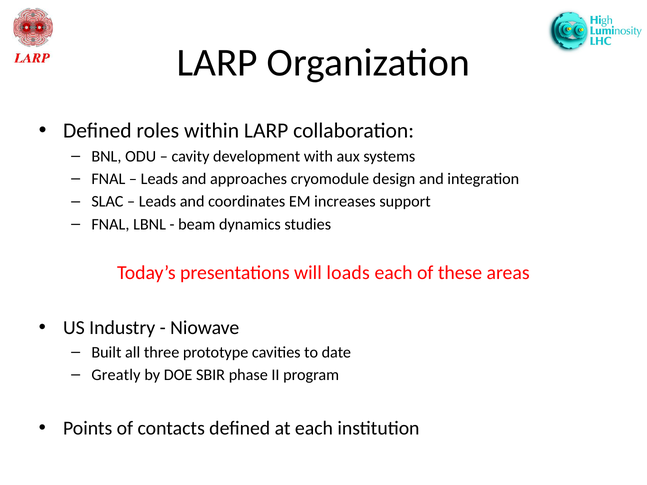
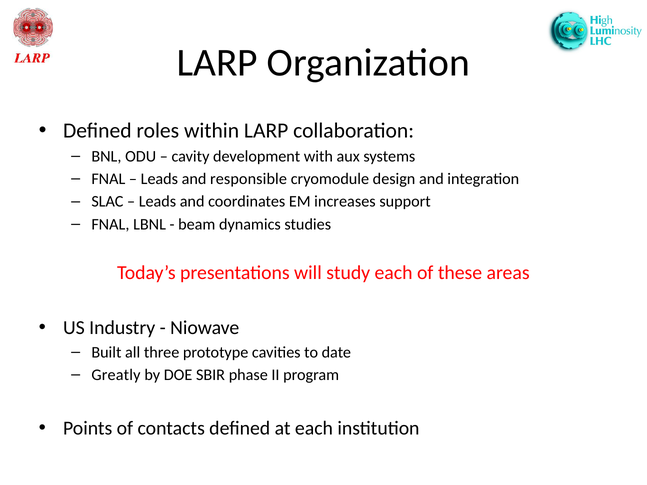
approaches: approaches -> responsible (249, 179)
loads: loads -> study (348, 273)
